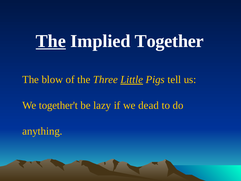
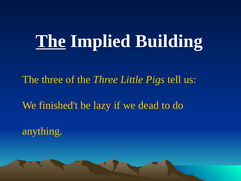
Together: Together -> Building (169, 41)
blow: blow -> three (52, 79)
Little underline: present -> none (132, 79)
together't: together't -> finished't (58, 105)
